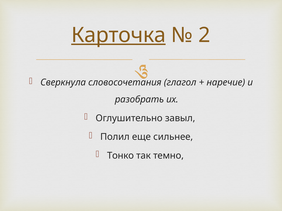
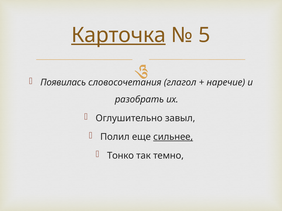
2: 2 -> 5 (204, 35)
Сверкнула: Сверкнула -> Появилась (63, 83)
сильнее underline: none -> present (173, 137)
